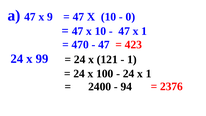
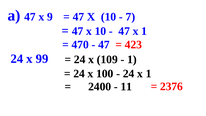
0: 0 -> 7 (130, 17)
121: 121 -> 109 (107, 59)
94: 94 -> 11 (126, 86)
